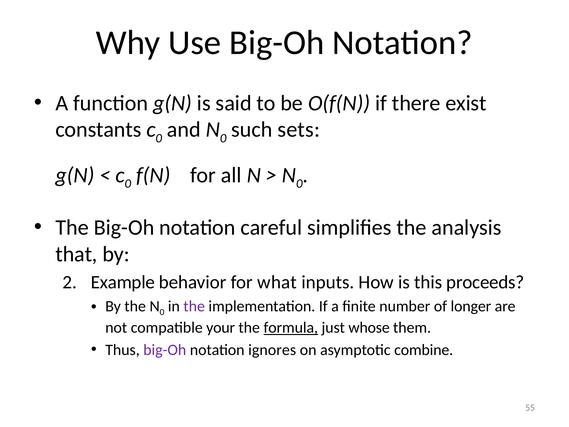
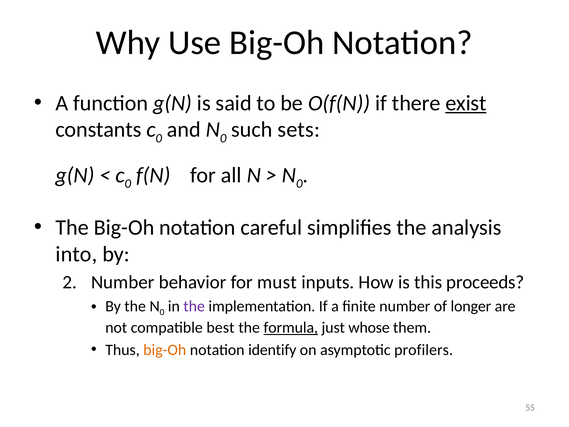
exist underline: none -> present (466, 103)
that: that -> into (76, 254)
Example: Example -> Number (123, 282)
what: what -> must (277, 282)
your: your -> best (220, 328)
big-Oh colour: purple -> orange (165, 350)
ignores: ignores -> identify (272, 350)
combine: combine -> profilers (424, 350)
